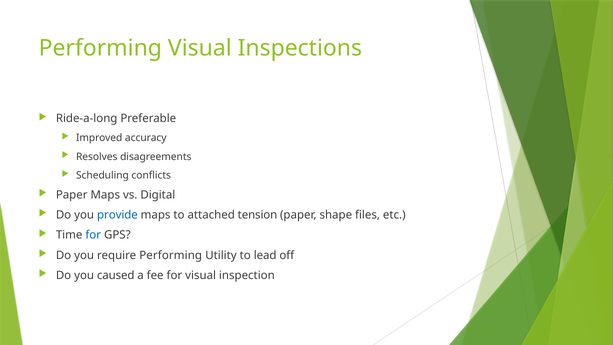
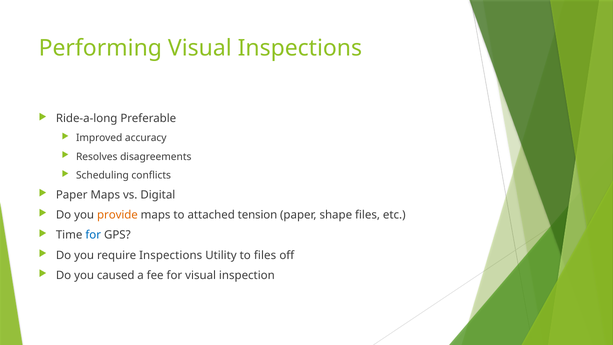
provide colour: blue -> orange (117, 215)
require Performing: Performing -> Inspections (171, 255)
to lead: lead -> files (265, 255)
